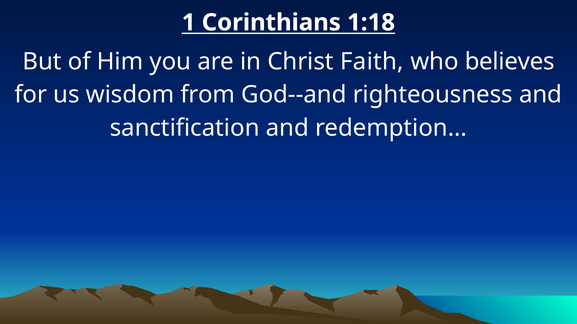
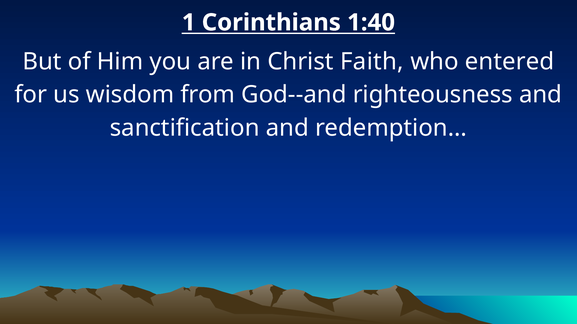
1:18: 1:18 -> 1:40 (371, 23)
believes: believes -> entered (510, 62)
